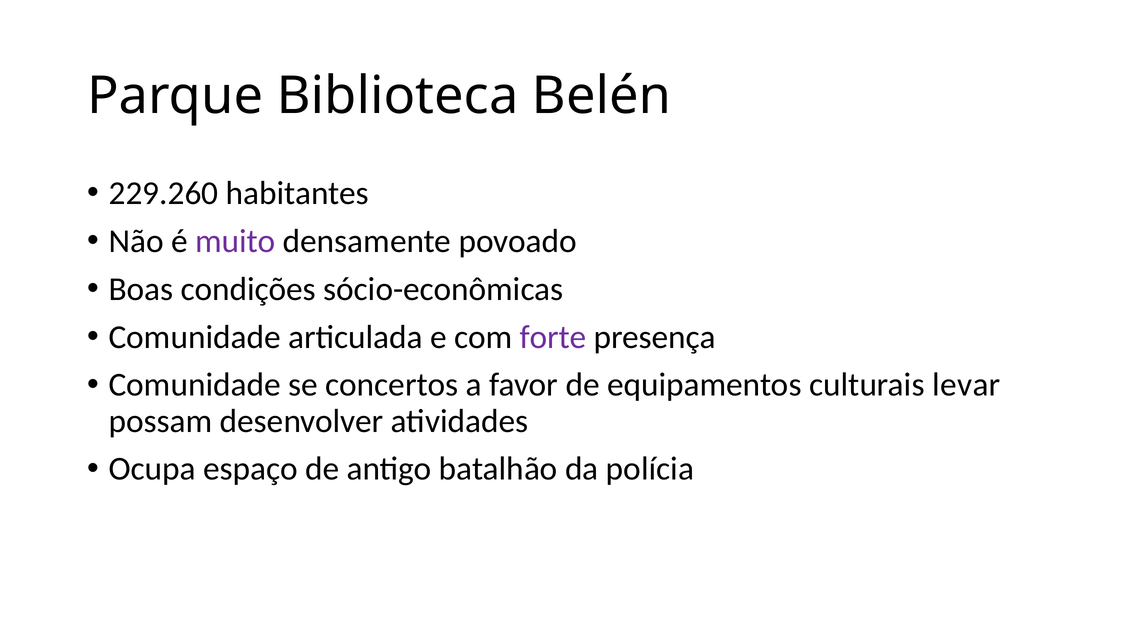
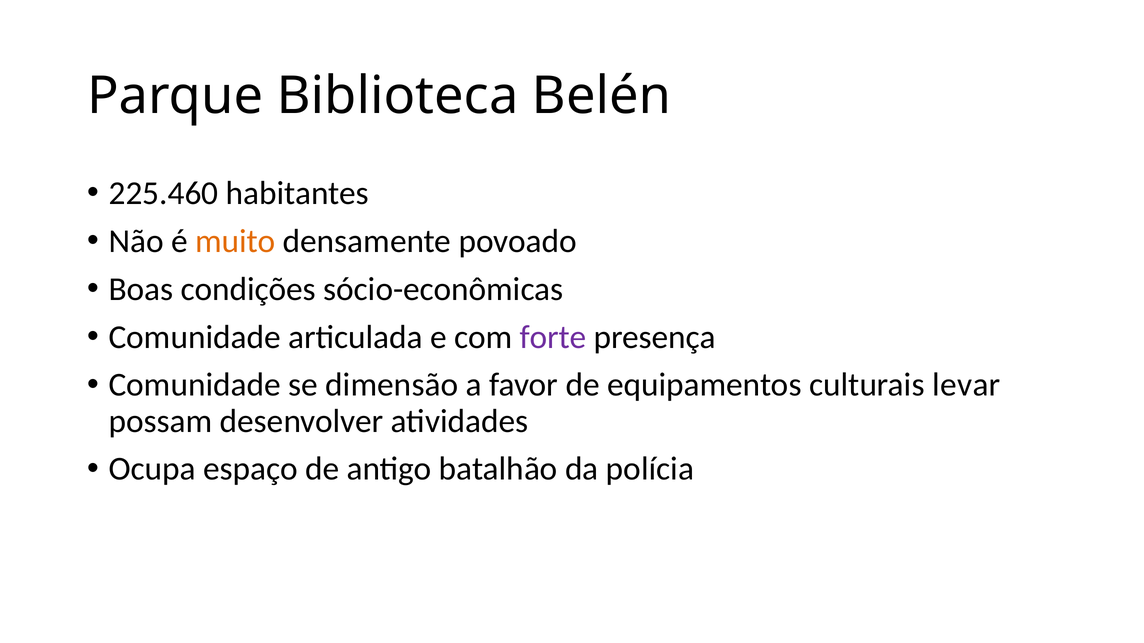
229.260: 229.260 -> 225.460 (164, 193)
muito colour: purple -> orange (235, 241)
concertos: concertos -> dimensão (392, 385)
